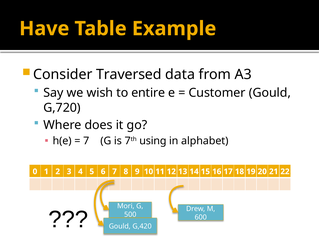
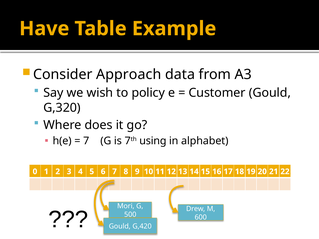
Traversed: Traversed -> Approach (129, 75)
entire: entire -> policy (148, 93)
G,720: G,720 -> G,320 (62, 108)
